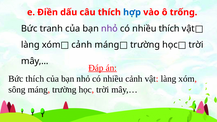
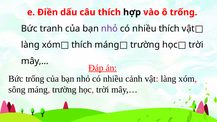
hợp colour: blue -> black (132, 12)
xóm cảnh: cảnh -> thích (82, 45)
Bức thích: thích -> trống (35, 79)
